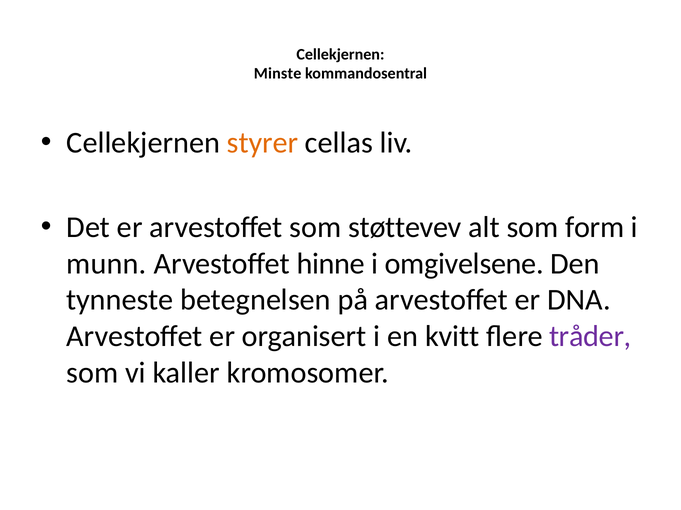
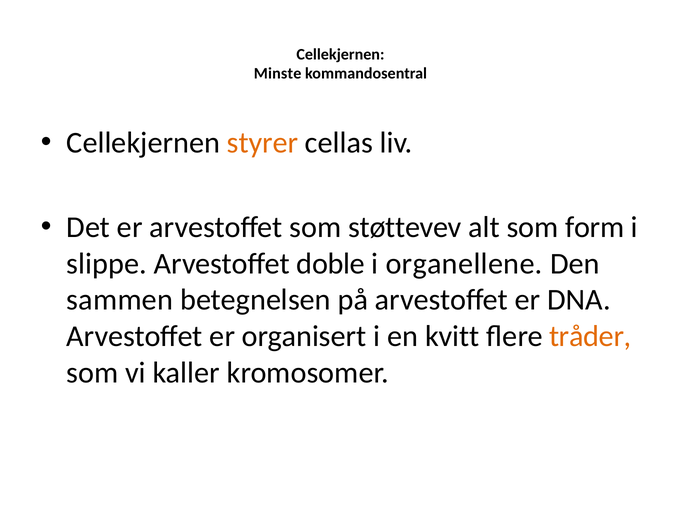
munn: munn -> slippe (107, 264)
hinne: hinne -> doble (331, 264)
omgivelsene: omgivelsene -> organellene (464, 264)
tynneste: tynneste -> sammen (120, 300)
tråder colour: purple -> orange (590, 337)
